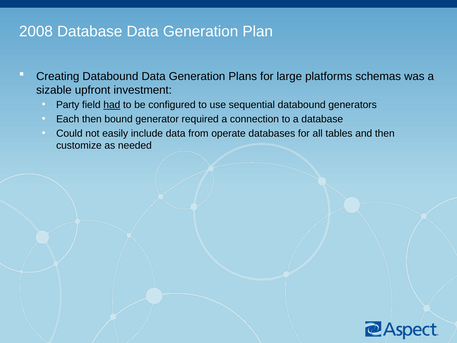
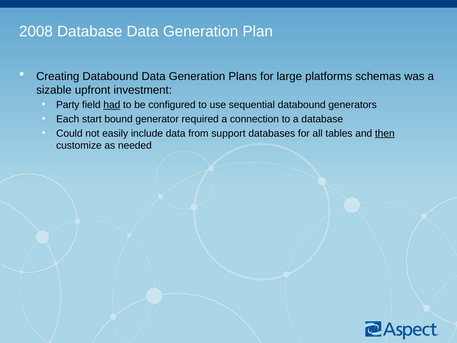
Each then: then -> start (92, 119)
operate: operate -> support (228, 133)
then underline: none -> present (385, 133)
